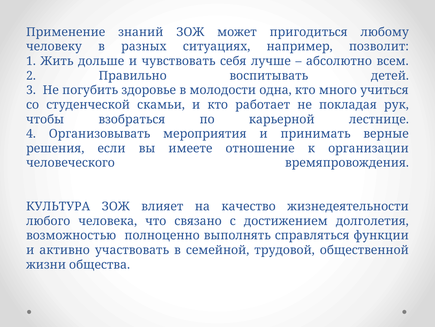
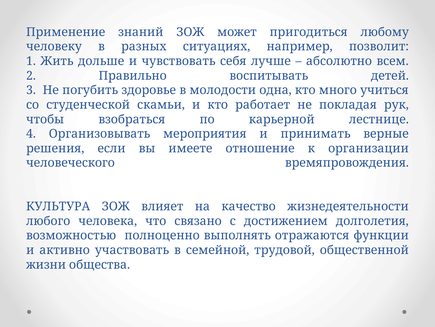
справляться: справляться -> отражаются (312, 235)
